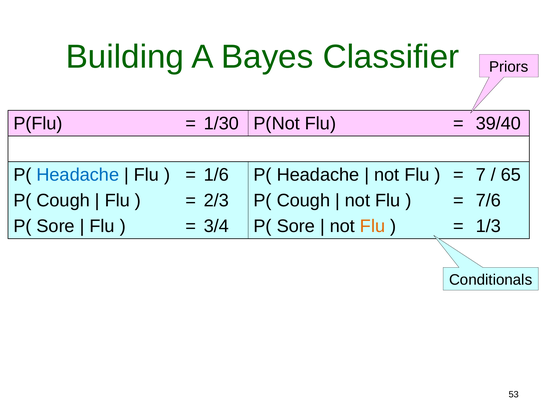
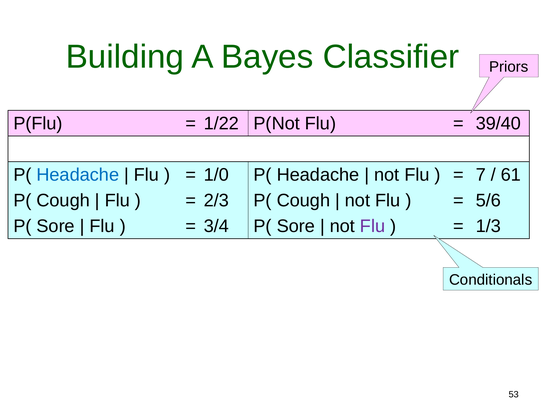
1/30: 1/30 -> 1/22 (221, 123)
1/6: 1/6 -> 1/0 (216, 175)
65: 65 -> 61 (511, 175)
7/6: 7/6 -> 5/6 (488, 200)
Flu colour: orange -> purple (373, 226)
